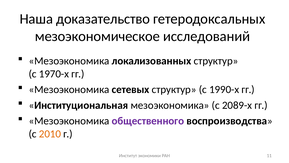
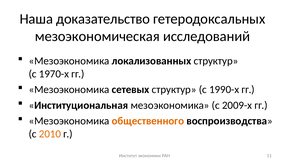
мезоэкономическое: мезоэкономическое -> мезоэкономическая (97, 36)
2089-х: 2089-х -> 2009-х (237, 105)
общественного colour: purple -> orange (148, 121)
